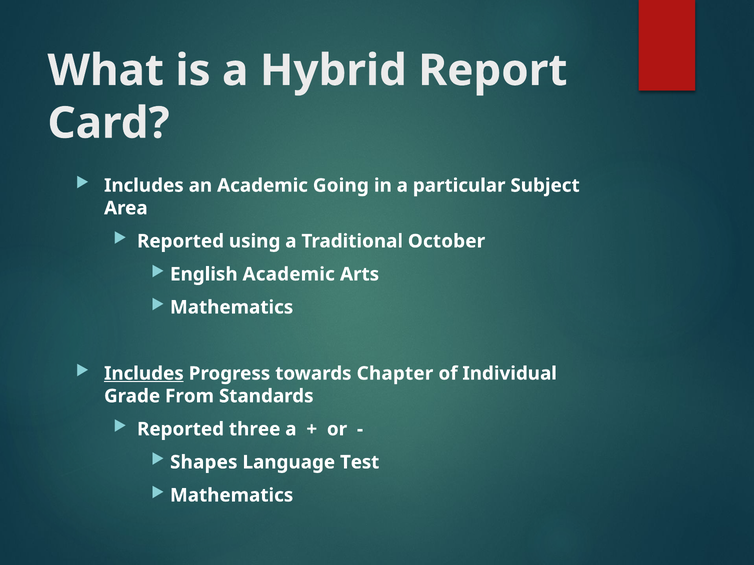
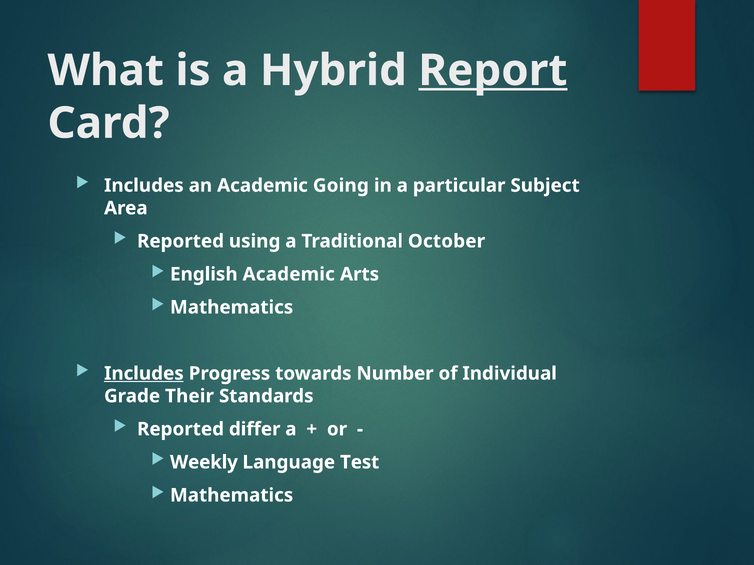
Report underline: none -> present (493, 71)
Chapter: Chapter -> Number (395, 374)
From: From -> Their (189, 396)
three: three -> differ (255, 430)
Shapes: Shapes -> Weekly (204, 463)
